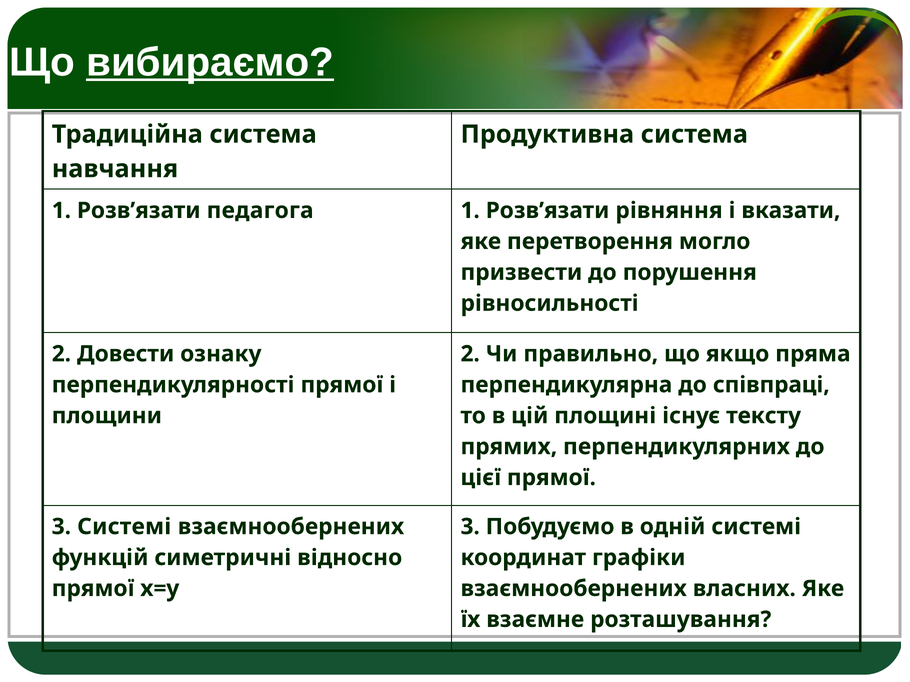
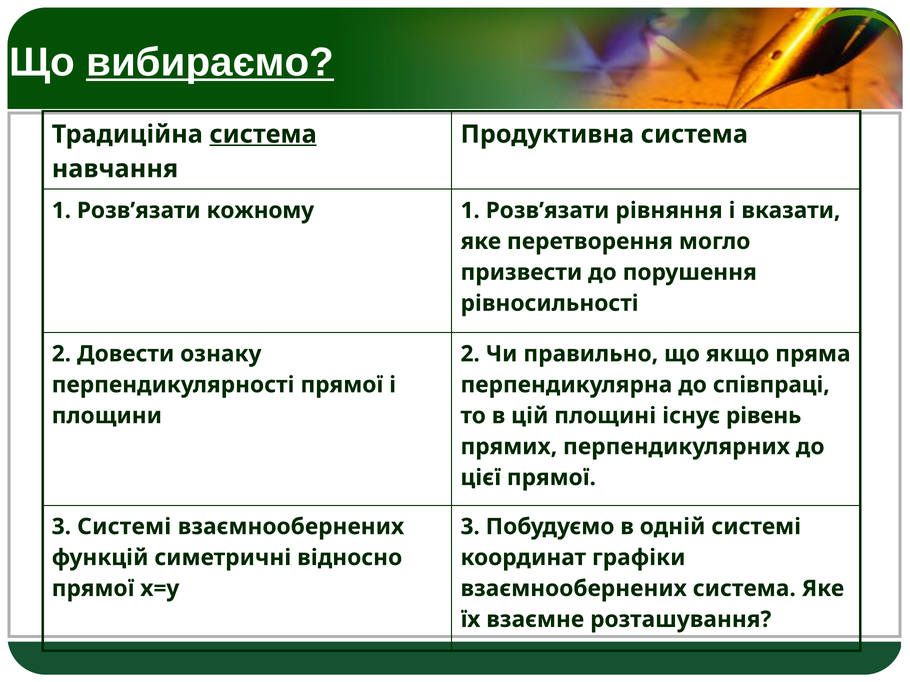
система underline: none -> present (263, 134)
педагога: педагога -> кожному (260, 211)
тексту: тексту -> рівень (764, 416)
взаємнообернених власних: власних -> система (744, 589)
